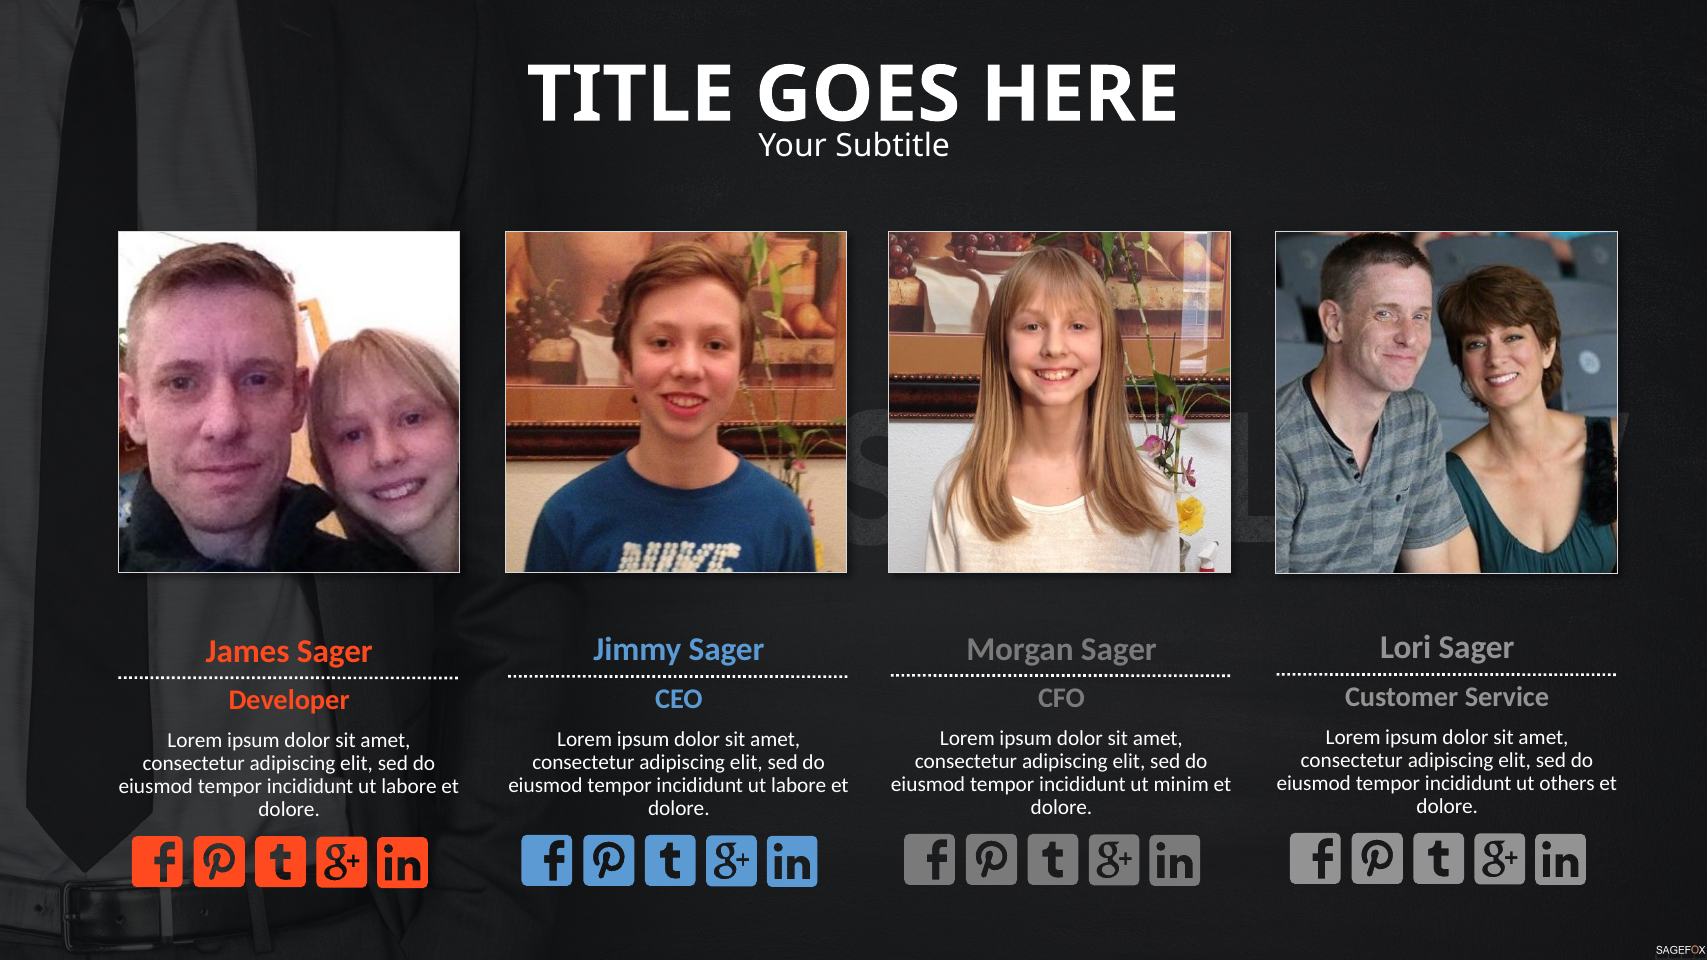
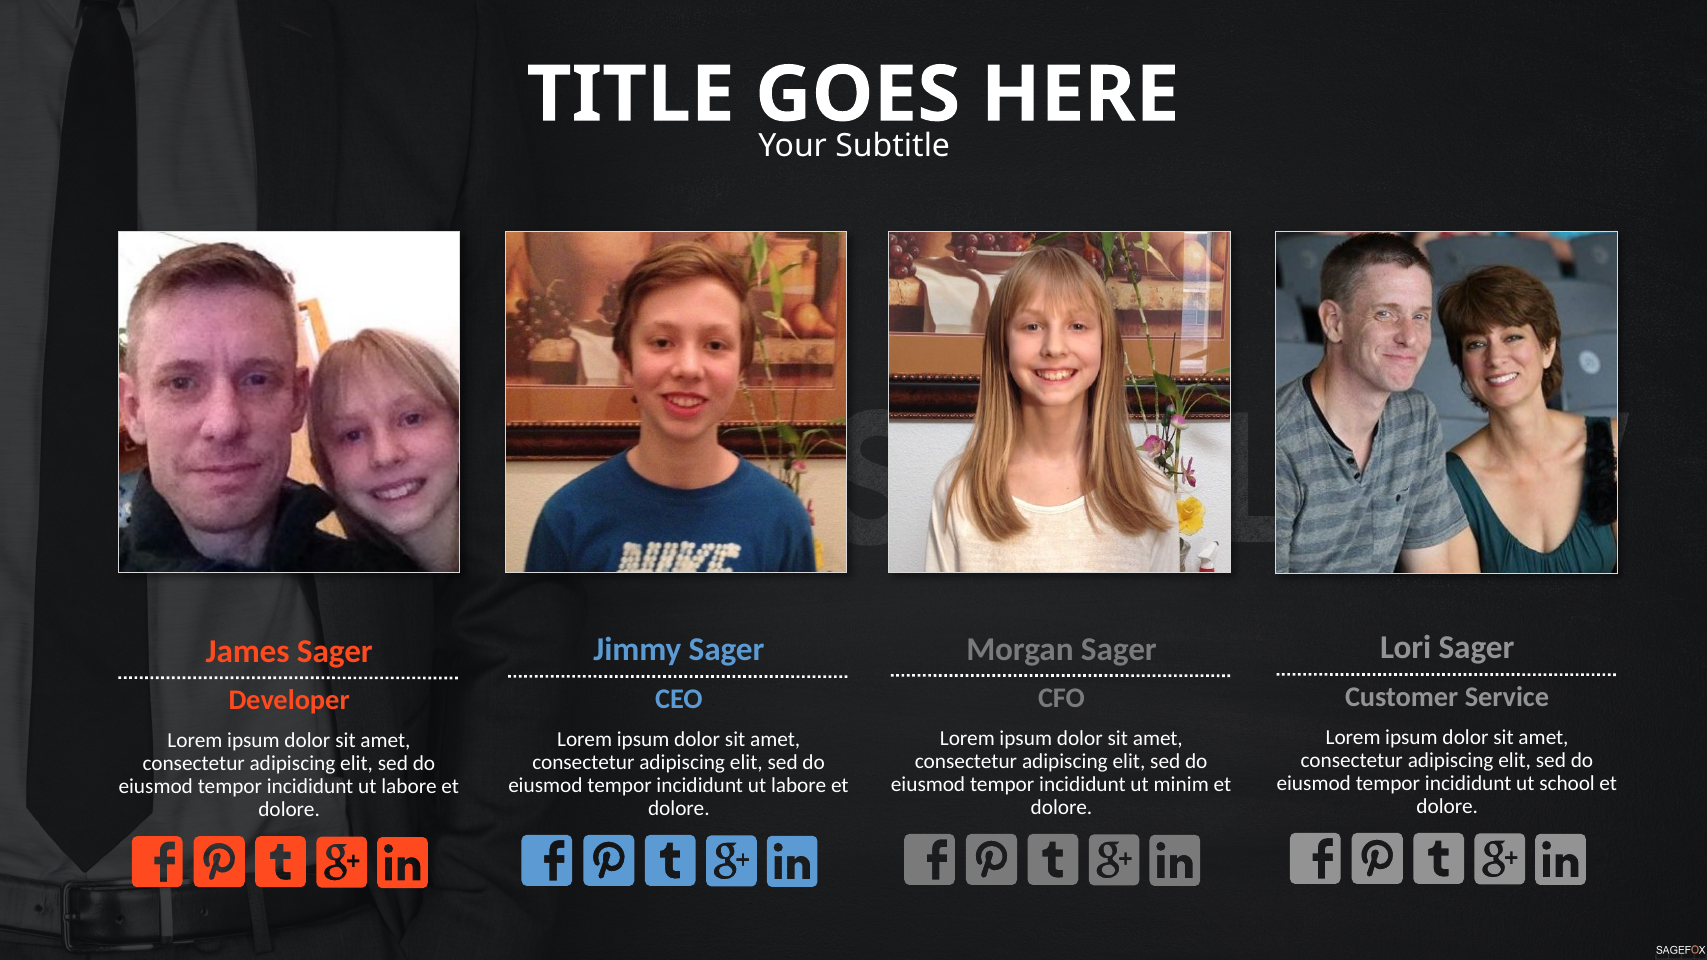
others: others -> school (1567, 783)
